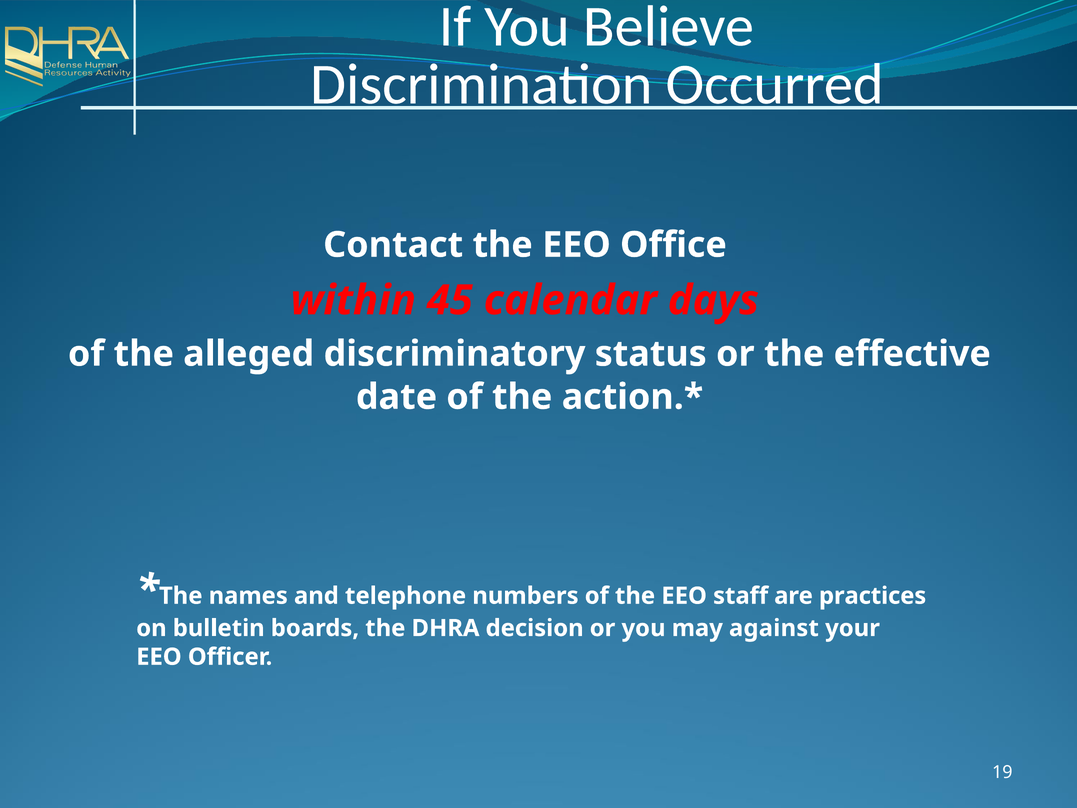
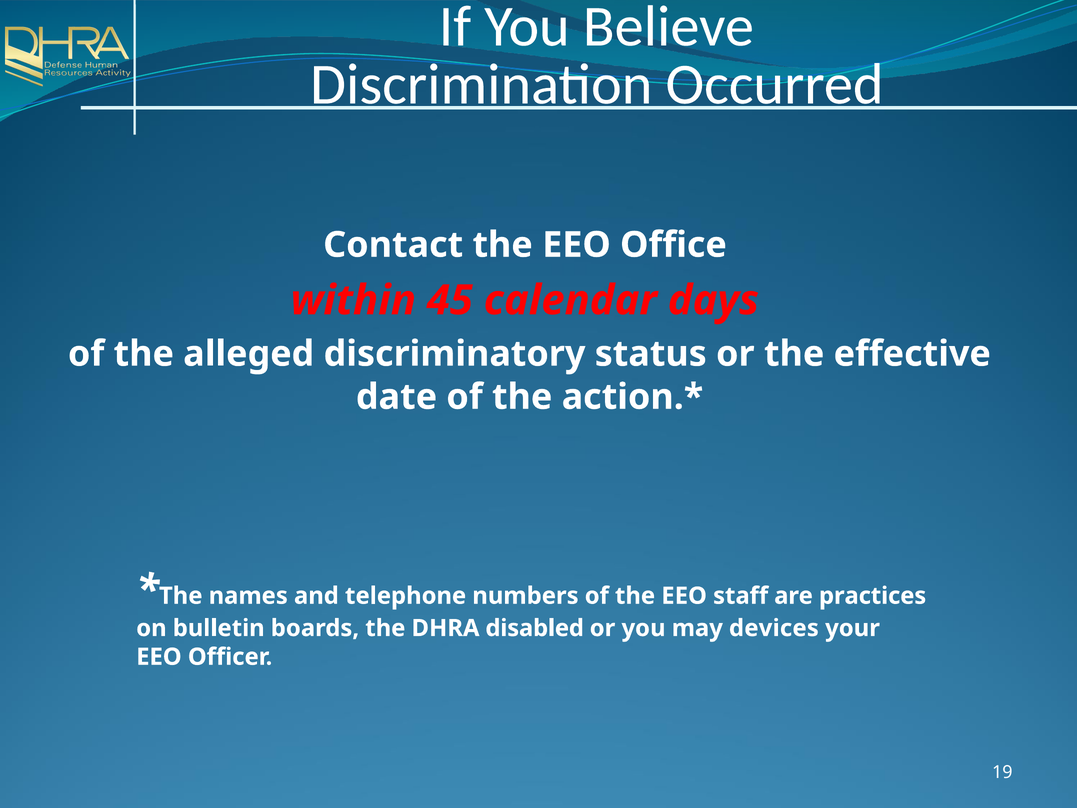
decision: decision -> disabled (535, 628)
against: against -> devices (774, 628)
